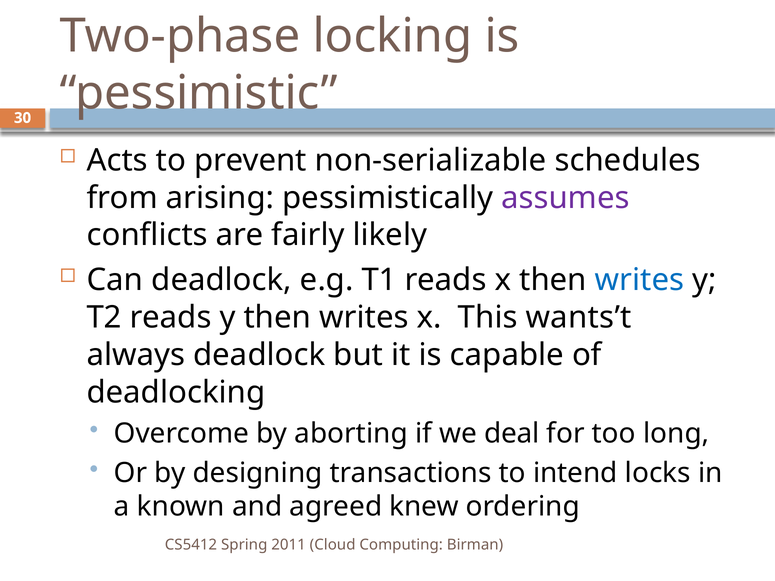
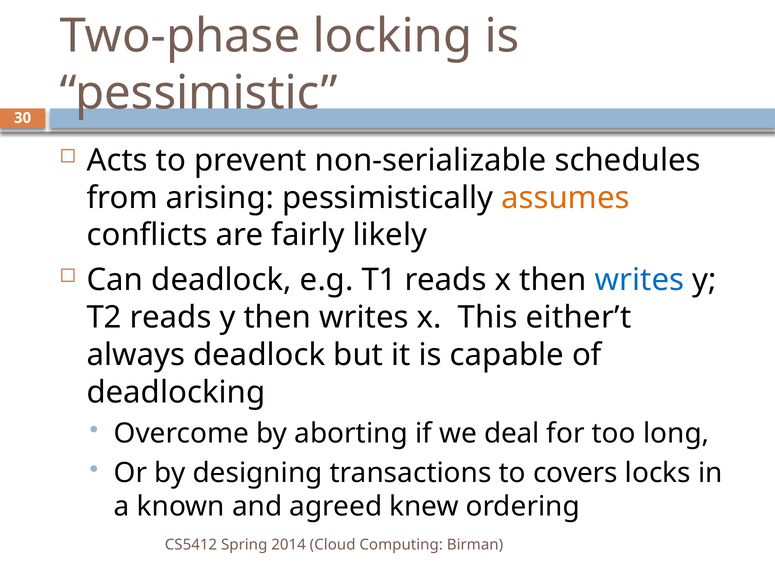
assumes colour: purple -> orange (565, 198)
wants’t: wants’t -> either’t (579, 318)
intend: intend -> covers (575, 473)
2011: 2011 -> 2014 (289, 545)
